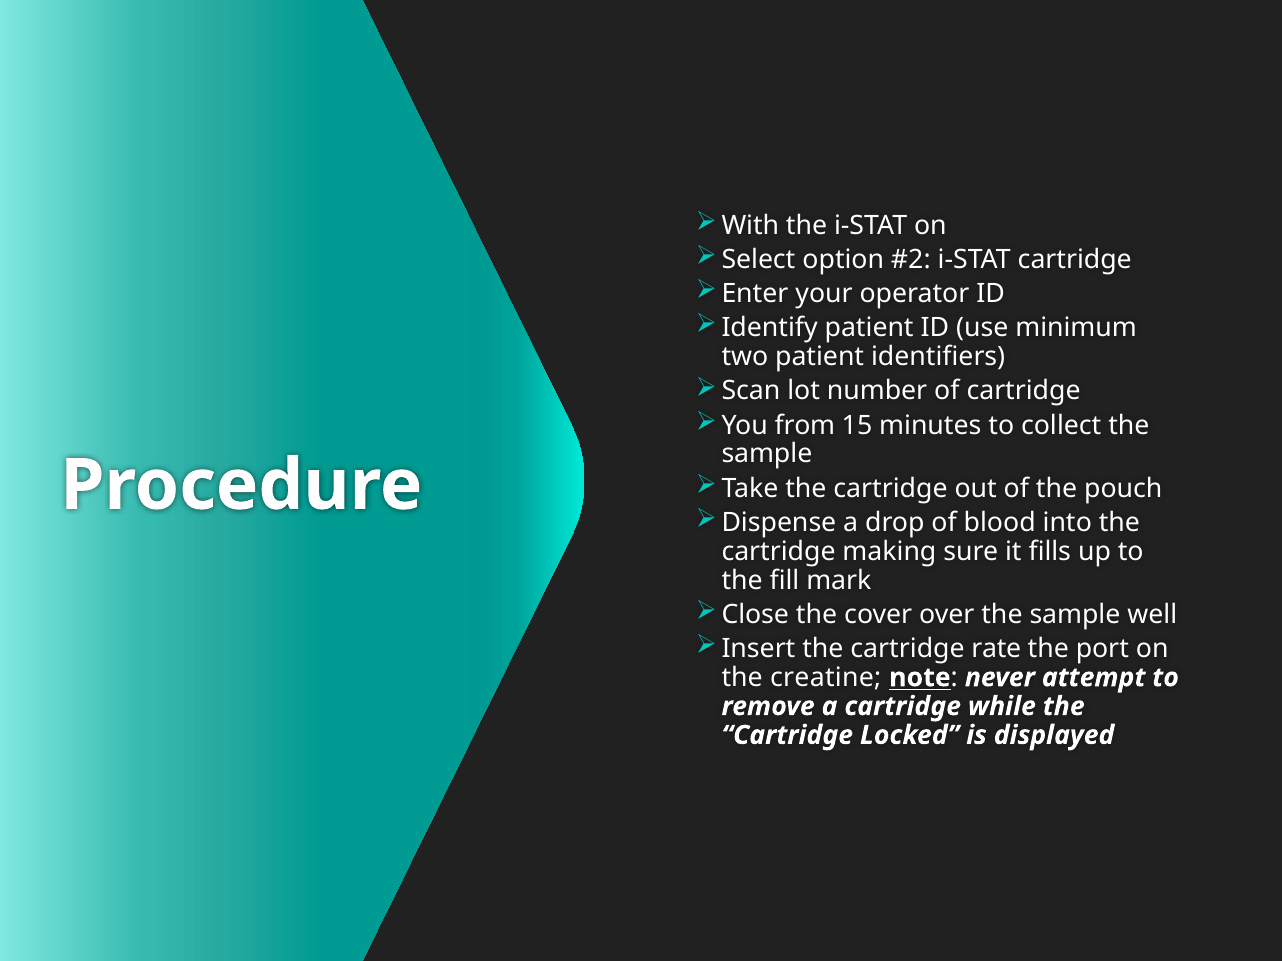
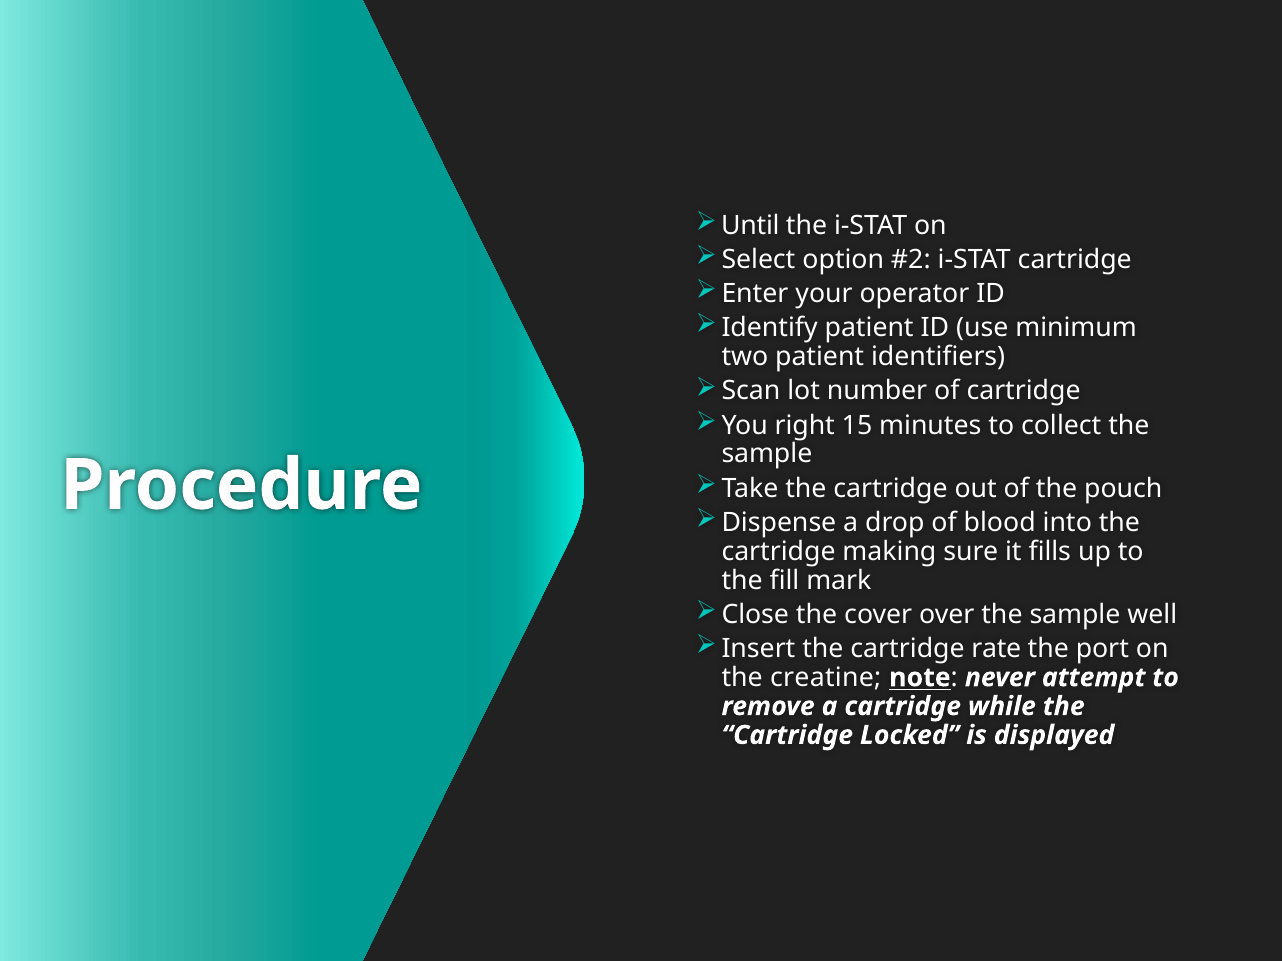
With: With -> Until (750, 225)
from: from -> right (805, 425)
